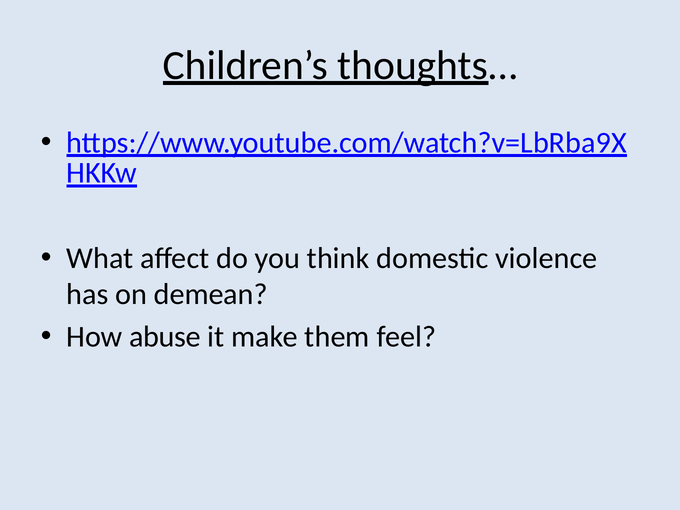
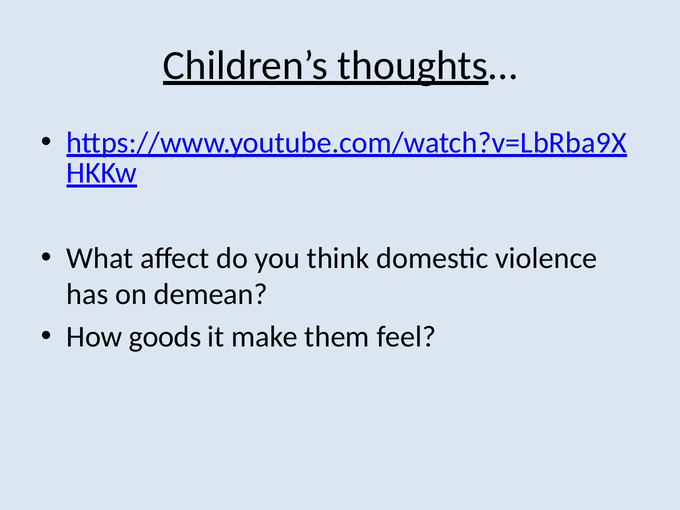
abuse: abuse -> goods (165, 337)
